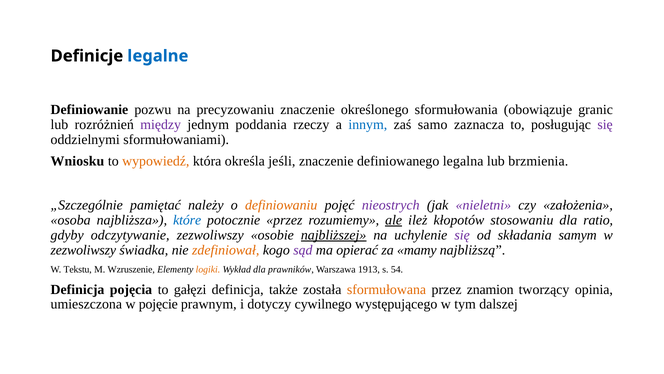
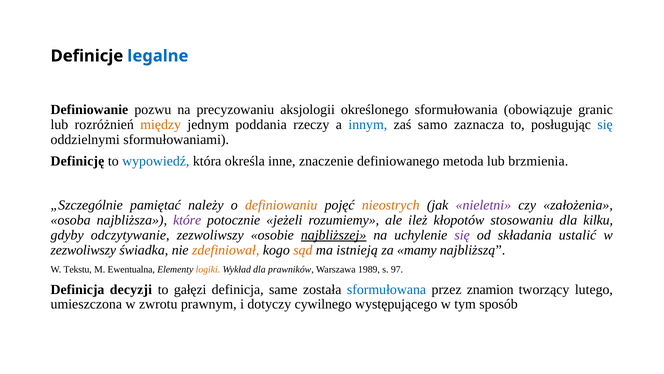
precyzowaniu znaczenie: znaczenie -> aksjologii (308, 109)
między colour: purple -> orange (161, 124)
się colour: purple -> blue (605, 124)
Wniosku: Wniosku -> Definicję (77, 161)
wypowiedź colour: orange -> blue (156, 161)
jeśli: jeśli -> inne (282, 161)
legalna: legalna -> metoda (463, 161)
nieostrych colour: purple -> orange (391, 205)
które colour: blue -> purple (187, 220)
potocznie przez: przez -> jeżeli (284, 220)
ale underline: present -> none (394, 220)
ratio: ratio -> kilku (598, 220)
samym: samym -> ustalić (578, 235)
sąd colour: purple -> orange (303, 250)
opierać: opierać -> istnieją (357, 250)
Wzruszenie: Wzruszenie -> Ewentualna (131, 269)
1913: 1913 -> 1989 (369, 269)
54: 54 -> 97 (397, 269)
pojęcia: pojęcia -> decyzji (131, 289)
także: także -> same (283, 289)
sformułowana colour: orange -> blue (387, 289)
opinia: opinia -> lutego (594, 289)
pojęcie: pojęcie -> zwrotu (158, 304)
dalszej: dalszej -> sposób (499, 304)
